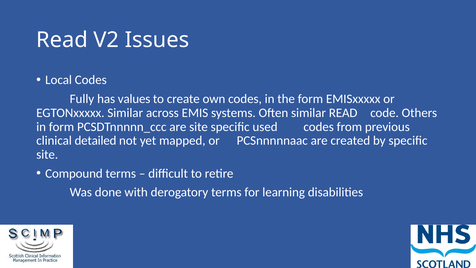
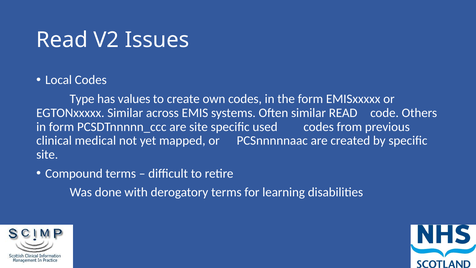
Fully: Fully -> Type (82, 99)
detailed: detailed -> medical (95, 141)
